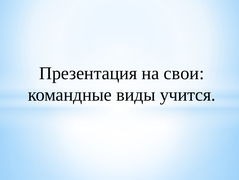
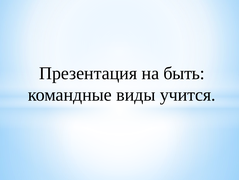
свои: свои -> быть (184, 73)
